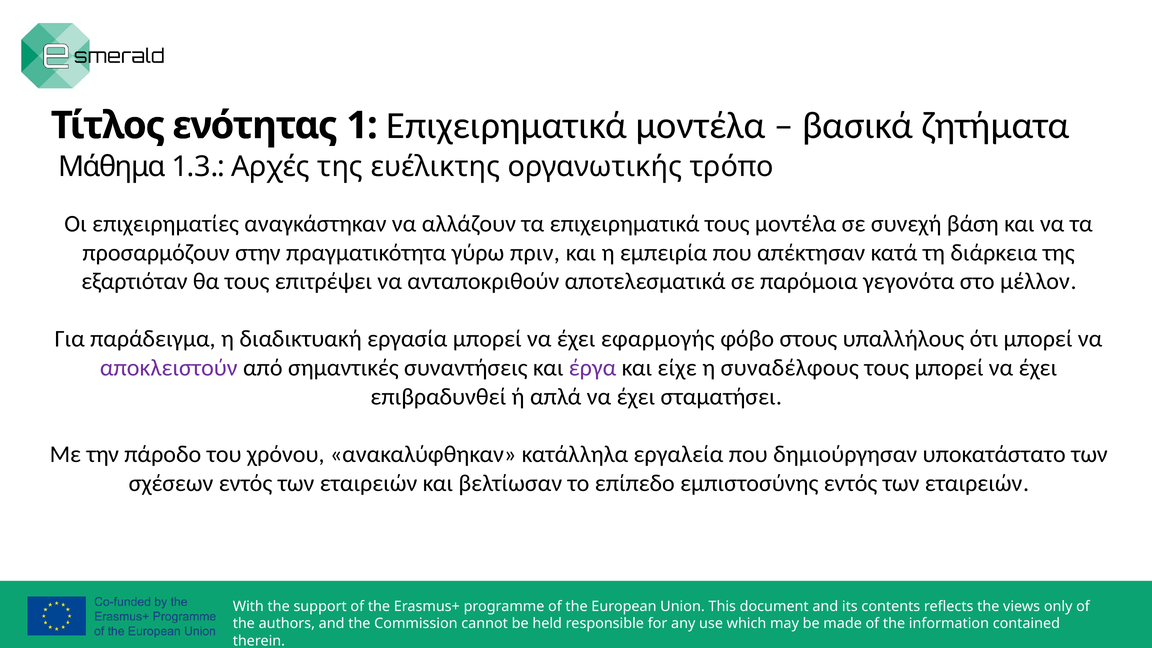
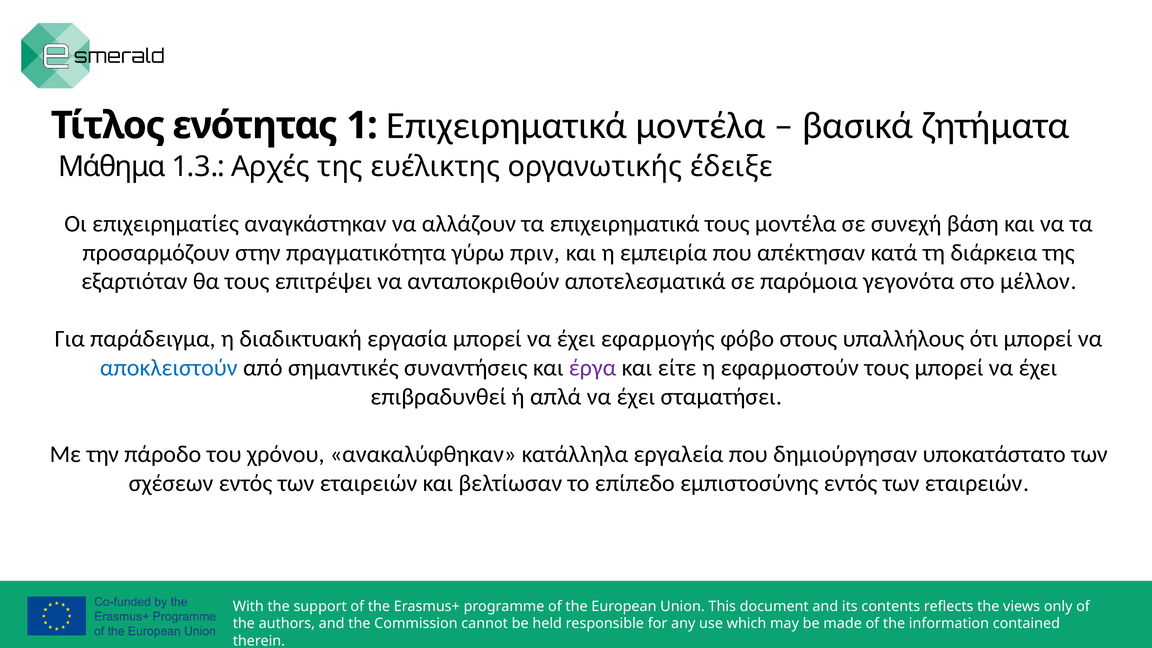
τρόπο: τρόπο -> έδειξε (731, 167)
αποκλειστούν colour: purple -> blue (169, 368)
είχε: είχε -> είτε (677, 368)
συναδέλφους: συναδέλφους -> εφαρμοστούν (790, 368)
